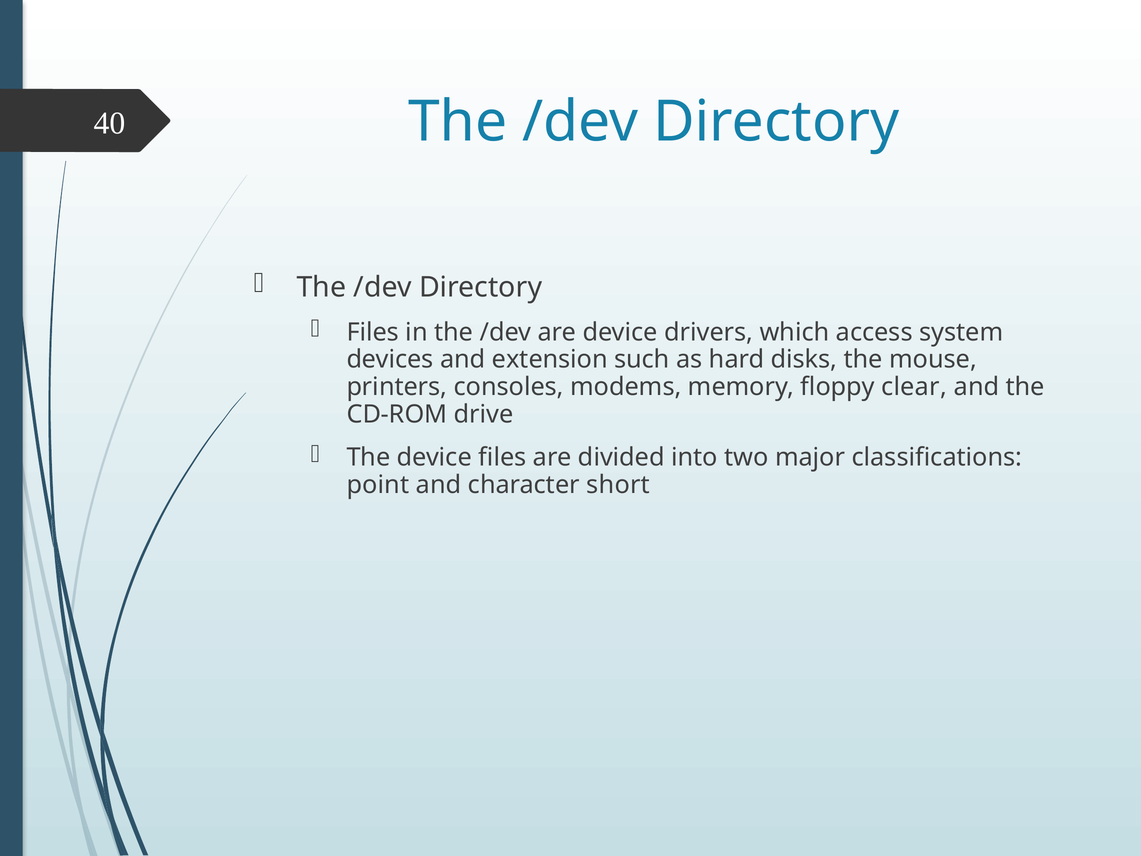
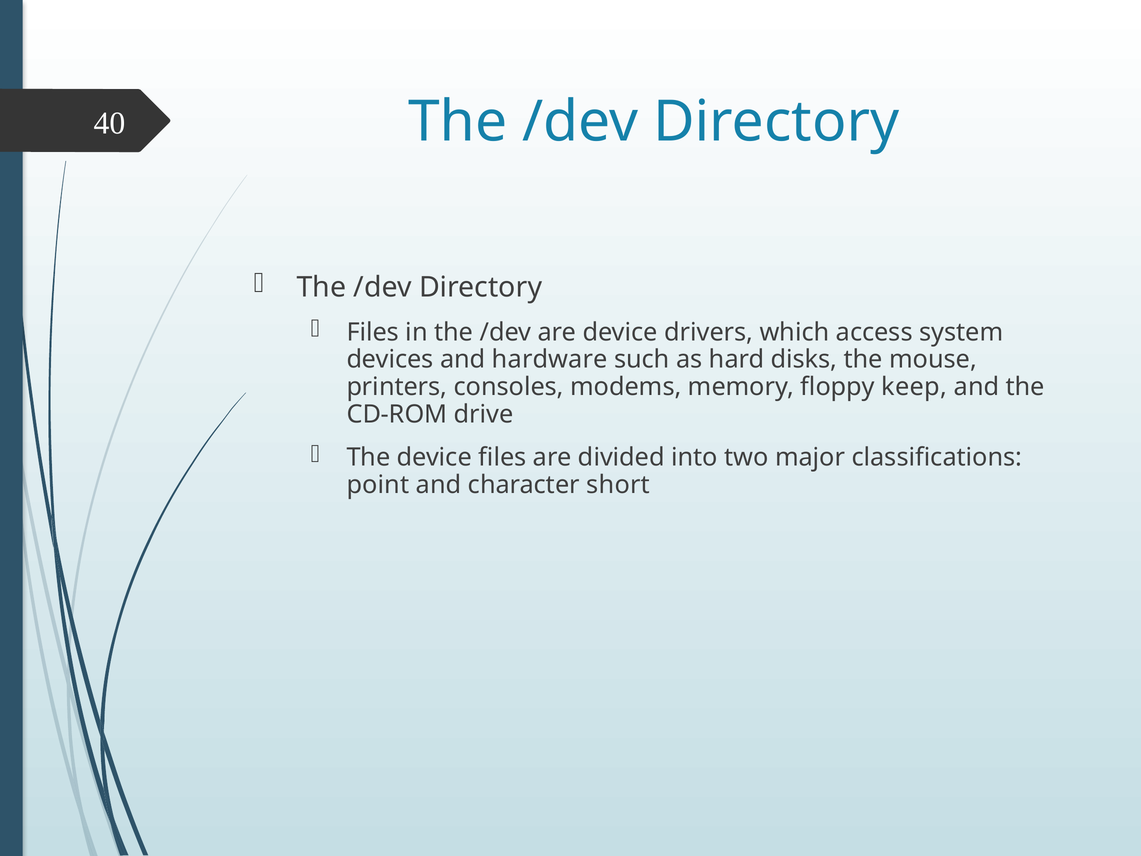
extension: extension -> hardware (550, 359)
clear: clear -> keep (914, 387)
